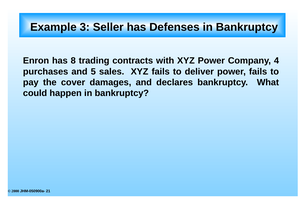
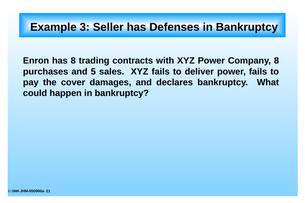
Company 4: 4 -> 8 (276, 61)
